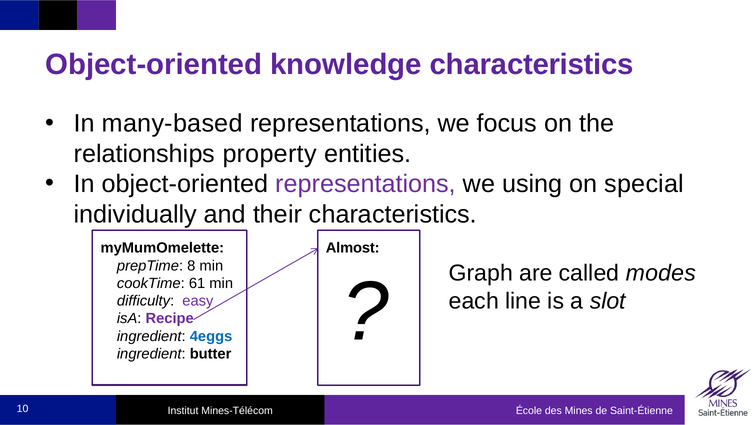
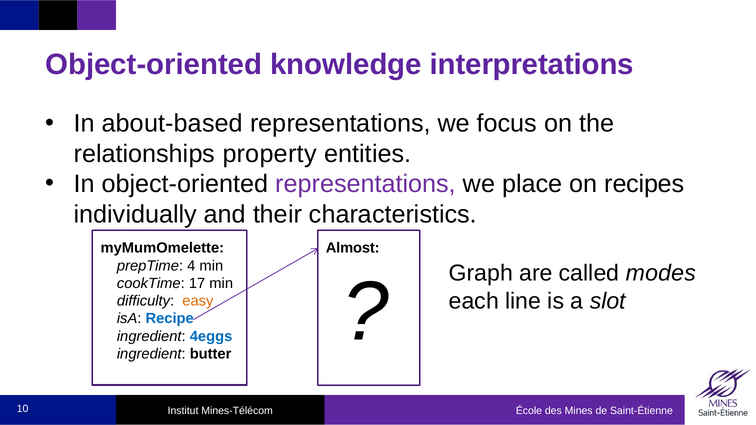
knowledge characteristics: characteristics -> interpretations (532, 65)
many-based: many-based -> about-based (172, 124)
using: using -> place (532, 184)
special: special -> recipes (644, 184)
8: 8 -> 4 (191, 266)
61: 61 -> 17 (197, 283)
easy colour: purple -> orange (198, 301)
Recipe colour: purple -> blue (170, 319)
